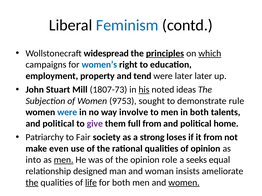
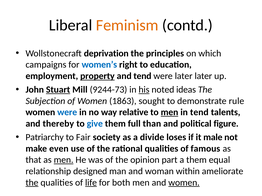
Feminism colour: blue -> orange (127, 25)
widespread: widespread -> deprivation (106, 53)
principles underline: present -> none (165, 53)
which underline: present -> none (210, 53)
property underline: none -> present (97, 76)
Stuart underline: none -> present (58, 90)
1807-73: 1807-73 -> 9244-73 (108, 90)
9753: 9753 -> 1863 (123, 101)
involve: involve -> relative (134, 113)
men underline: none -> present (170, 113)
in both: both -> tend (199, 113)
political: political -> thereby (58, 124)
give colour: purple -> blue (95, 124)
full from: from -> than (152, 124)
home: home -> figure (226, 124)
strong: strong -> divide (152, 138)
it from: from -> male (213, 138)
of opinion: opinion -> famous (205, 149)
into: into -> that (33, 160)
role: role -> part (170, 160)
a seeks: seeks -> them (196, 160)
insists: insists -> within (188, 172)
